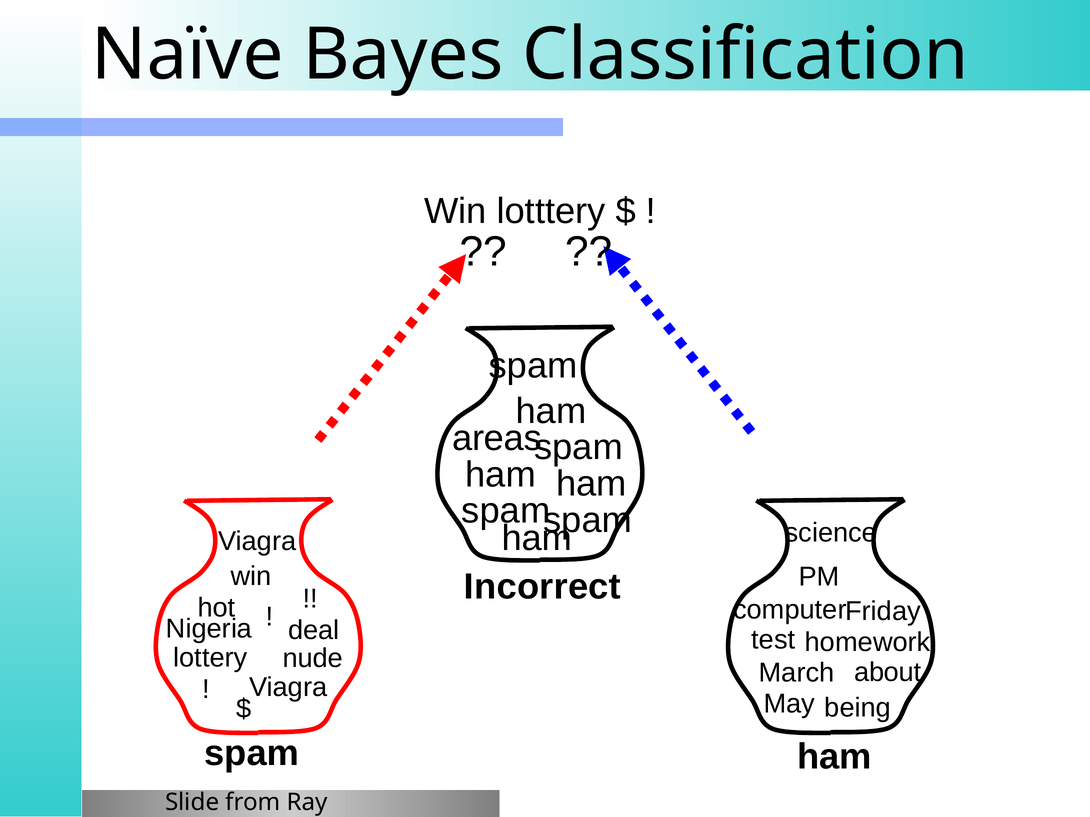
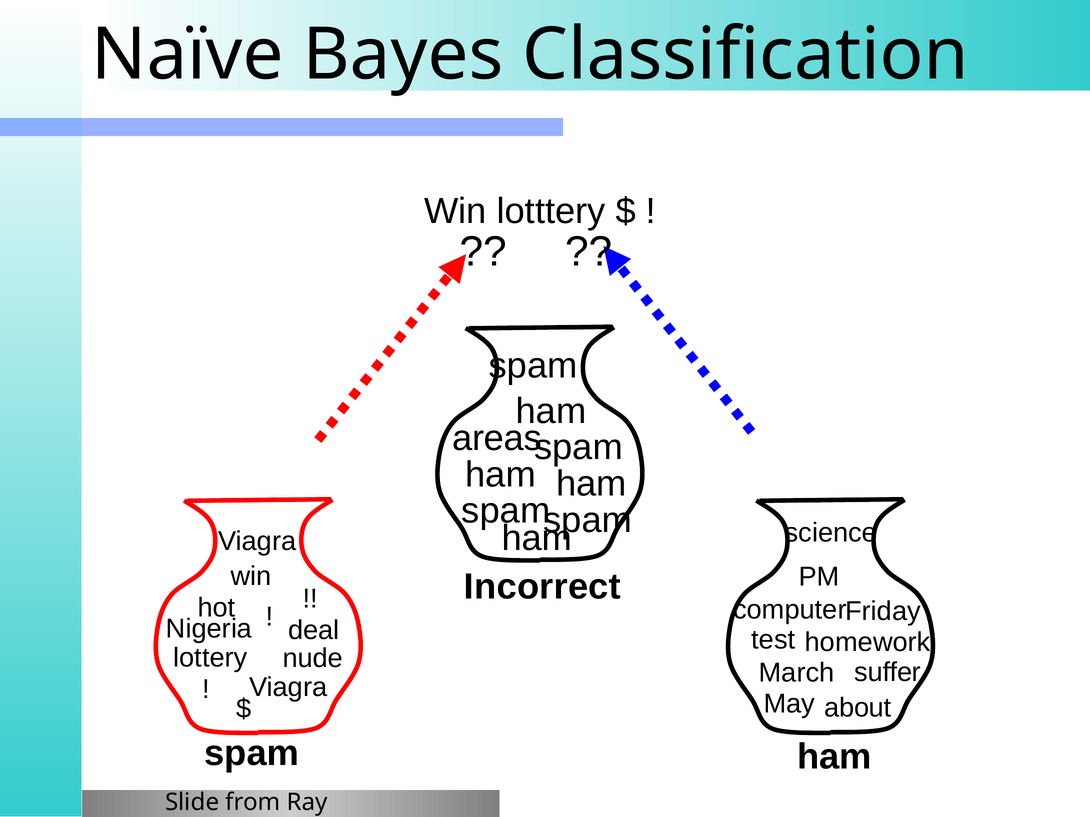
about: about -> suffer (888, 673)
being: being -> about (858, 708)
